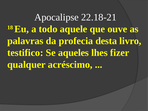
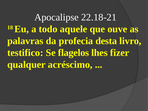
aqueles: aqueles -> flagelos (73, 53)
